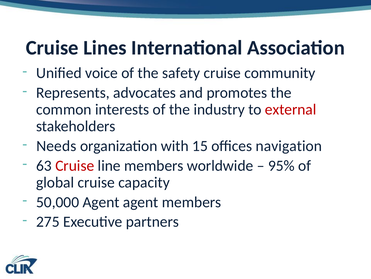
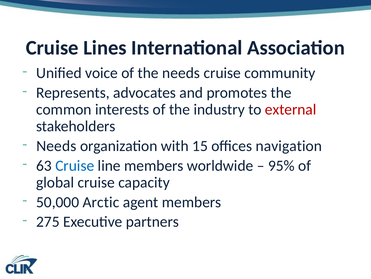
the safety: safety -> needs (181, 73)
Cruise colour: red -> blue (75, 165)
50,000 Agent: Agent -> Arctic (101, 202)
